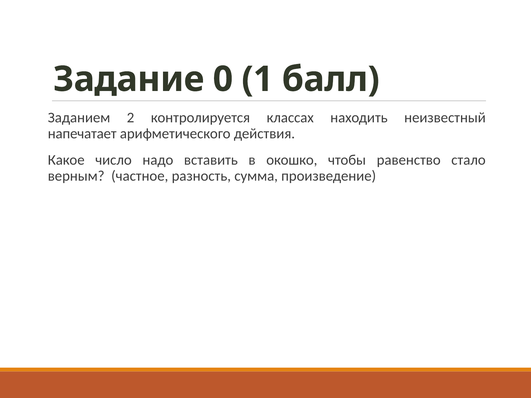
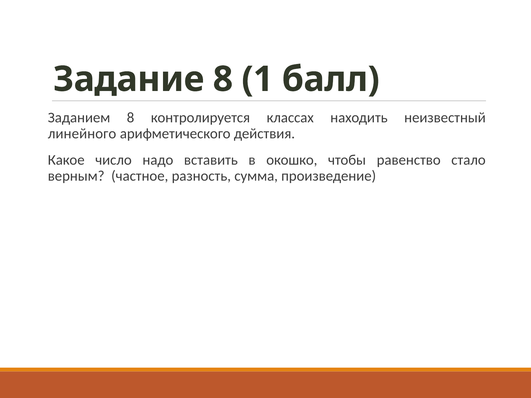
Задание 0: 0 -> 8 (223, 79)
Заданием 2: 2 -> 8 (131, 118)
напечатает: напечатает -> линейного (82, 134)
